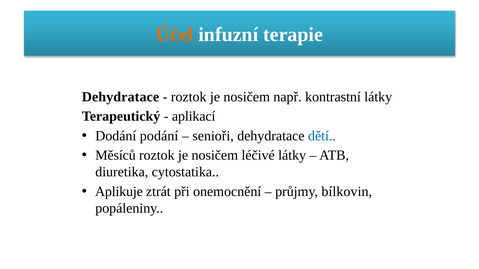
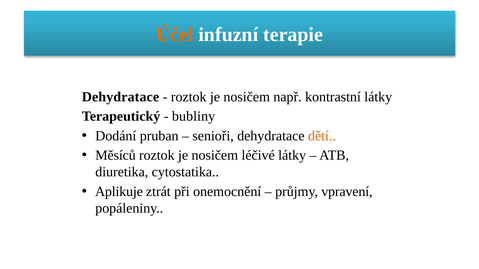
aplikací: aplikací -> bubliny (194, 117)
podání: podání -> pruban (159, 136)
dětí colour: blue -> orange (322, 136)
bílkovin: bílkovin -> vpravení (347, 192)
